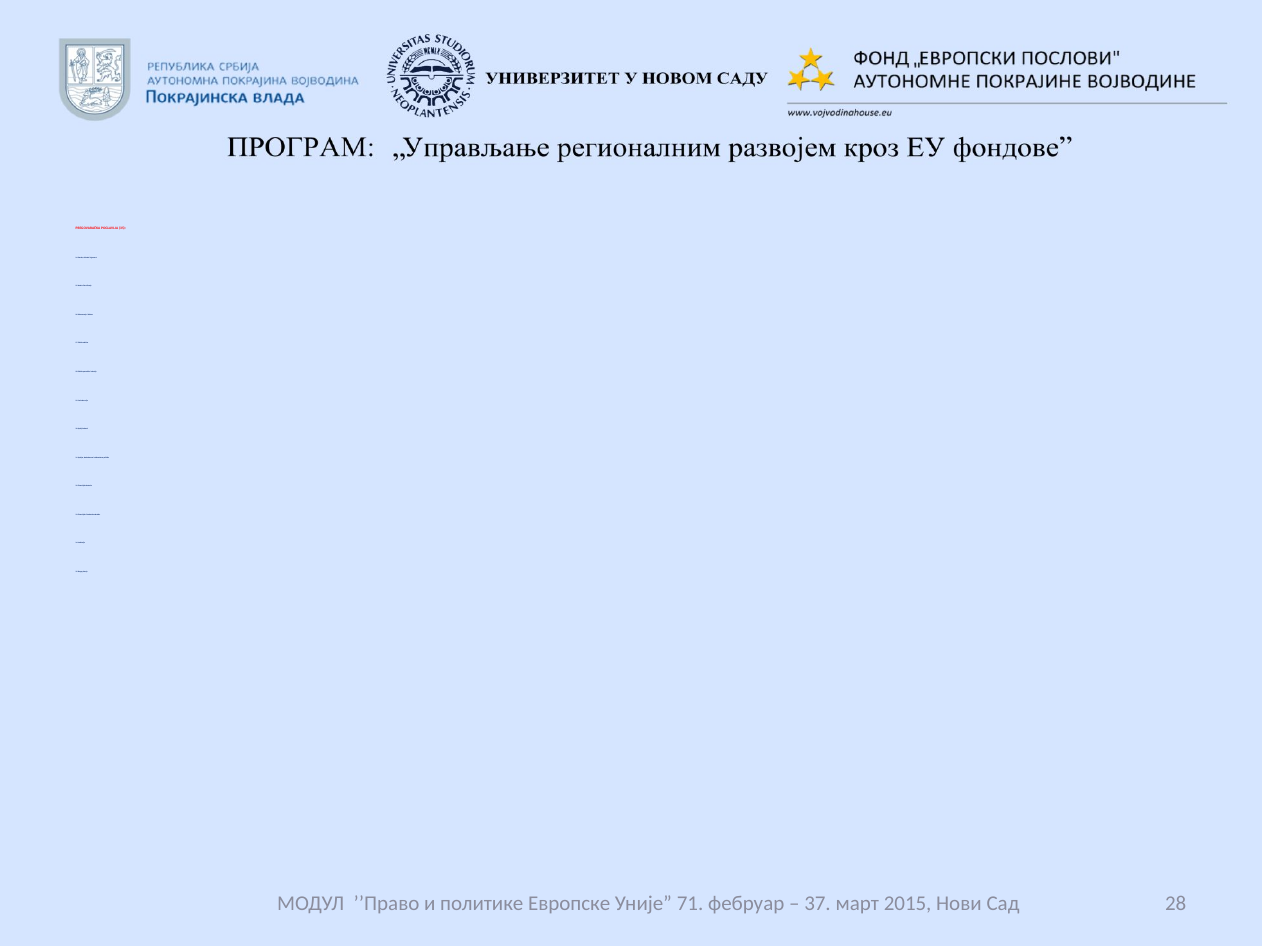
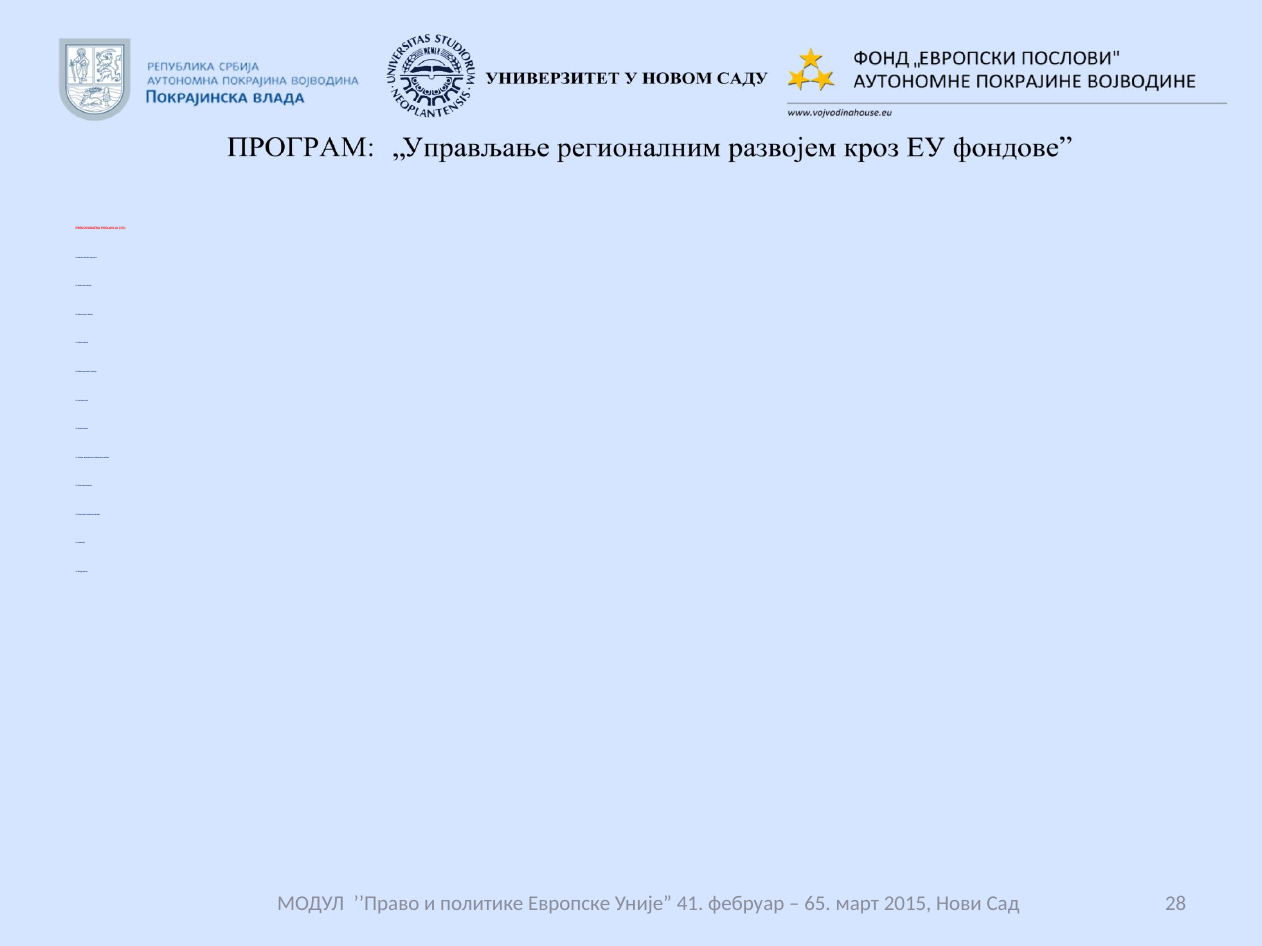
71: 71 -> 41 (690, 904)
37: 37 -> 65 (818, 904)
